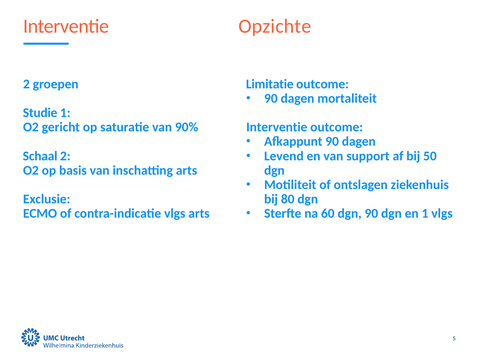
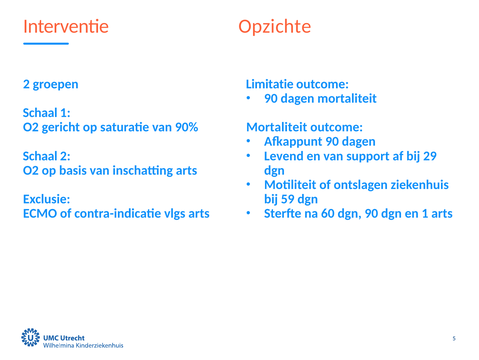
Studie: Studie -> Schaal (40, 113)
Interventie: Interventie -> Mortaliteit (277, 127)
50: 50 -> 29 (430, 156)
80: 80 -> 59 (288, 199)
1 vlgs: vlgs -> arts (442, 213)
